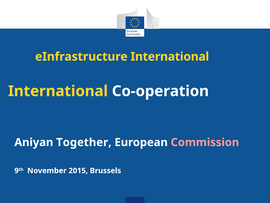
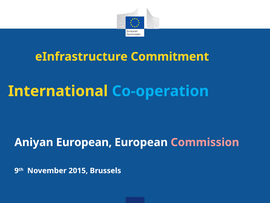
eInfrastructure International: International -> Commitment (170, 57)
Co-operation colour: white -> light blue (160, 91)
Aniyan Together: Together -> European (84, 142)
